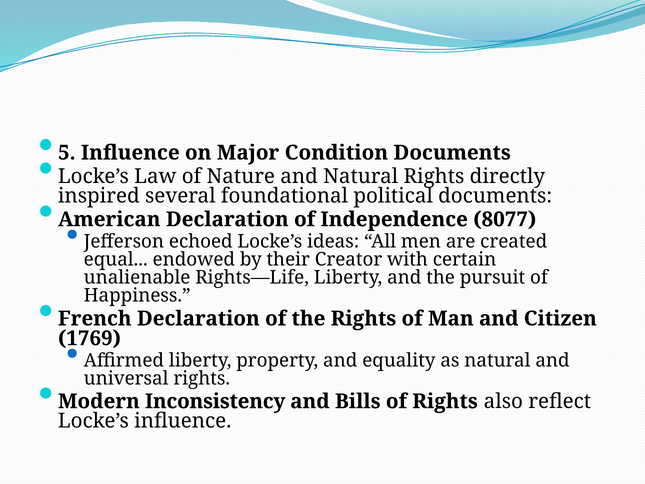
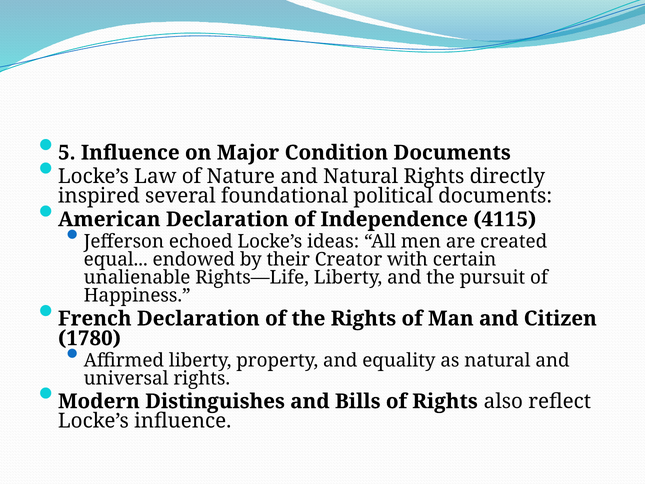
8077: 8077 -> 4115 (505, 219)
1769: 1769 -> 1780 (89, 338)
Inconsistency: Inconsistency -> Distinguishes (215, 401)
